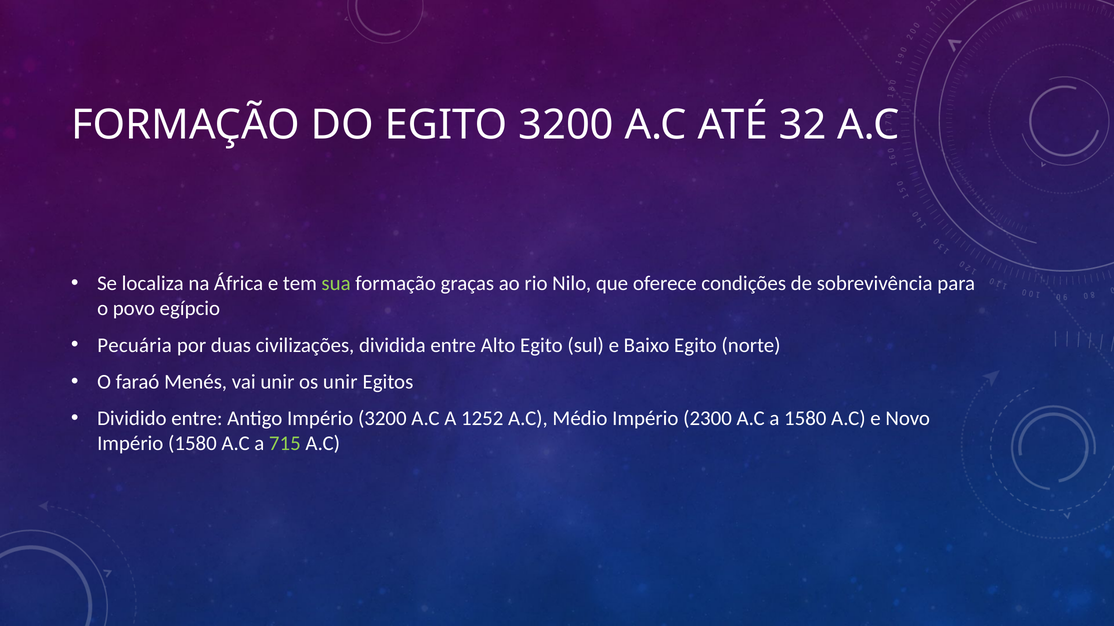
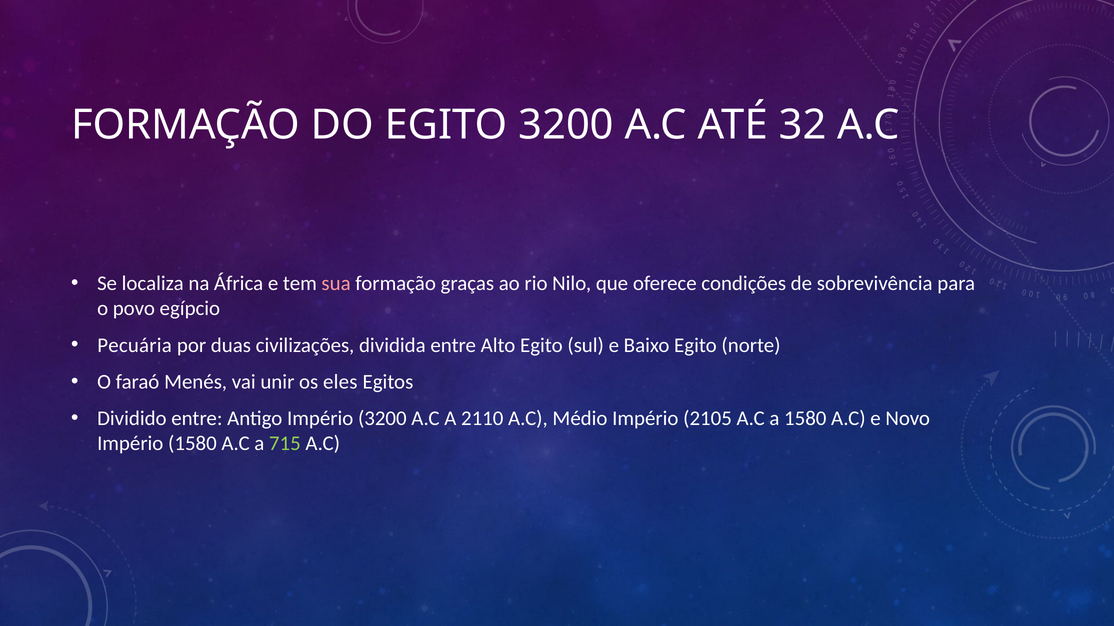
sua colour: light green -> pink (336, 284)
os unir: unir -> eles (340, 382)
1252: 1252 -> 2110 (482, 419)
2300: 2300 -> 2105 (708, 419)
